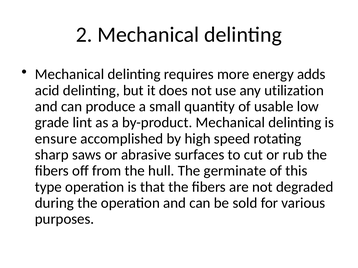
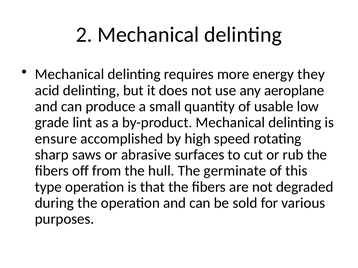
adds: adds -> they (311, 74)
utilization: utilization -> aeroplane (294, 91)
